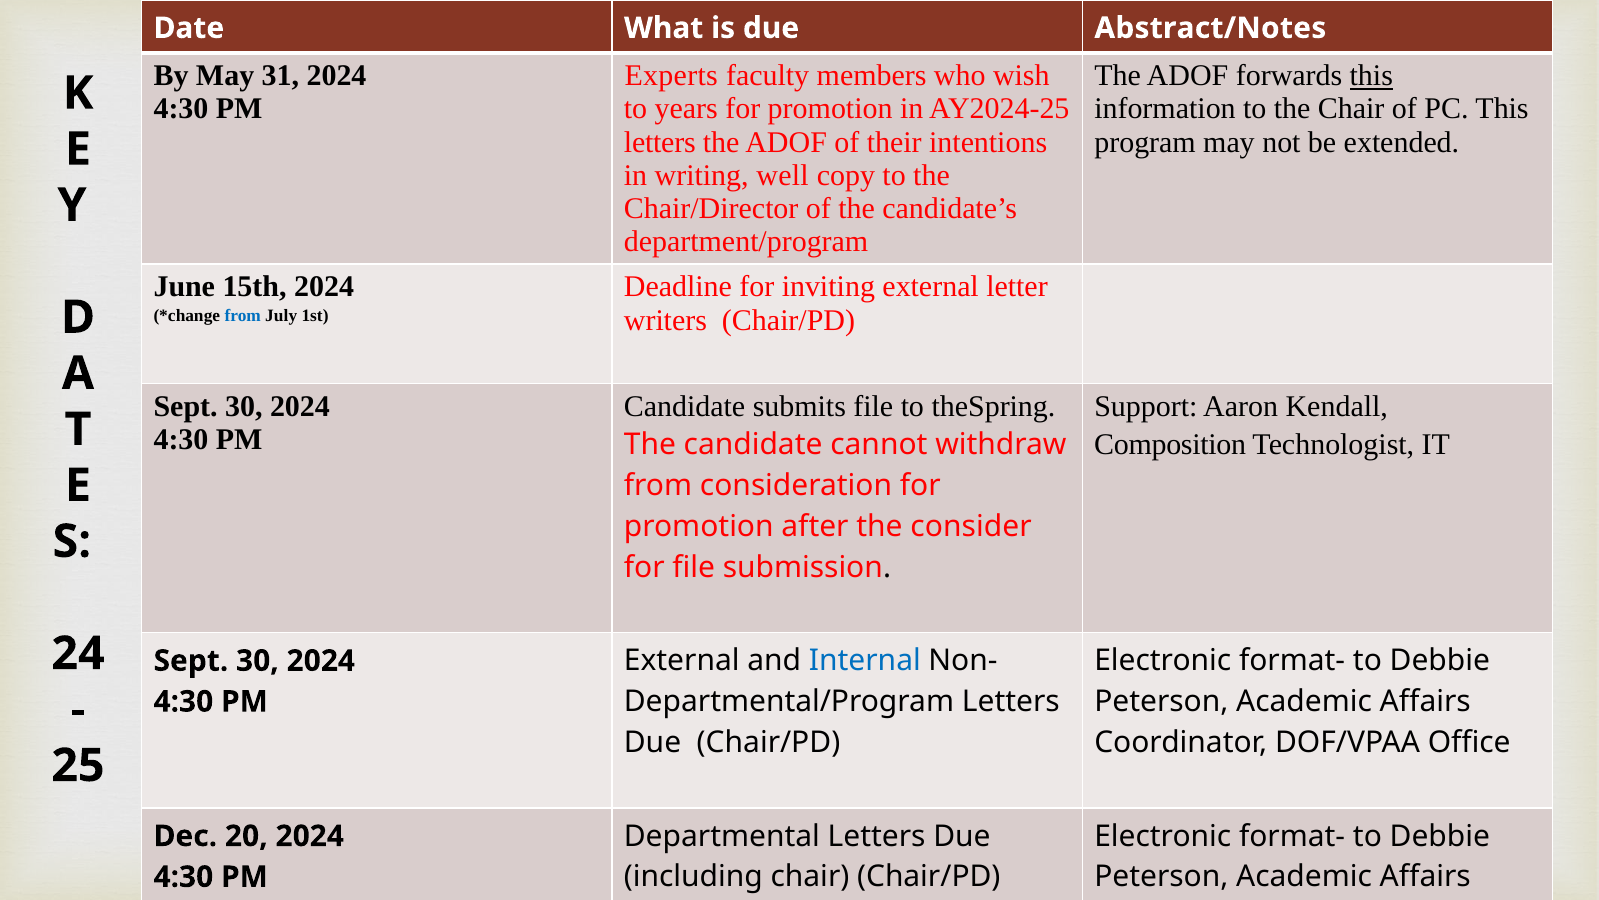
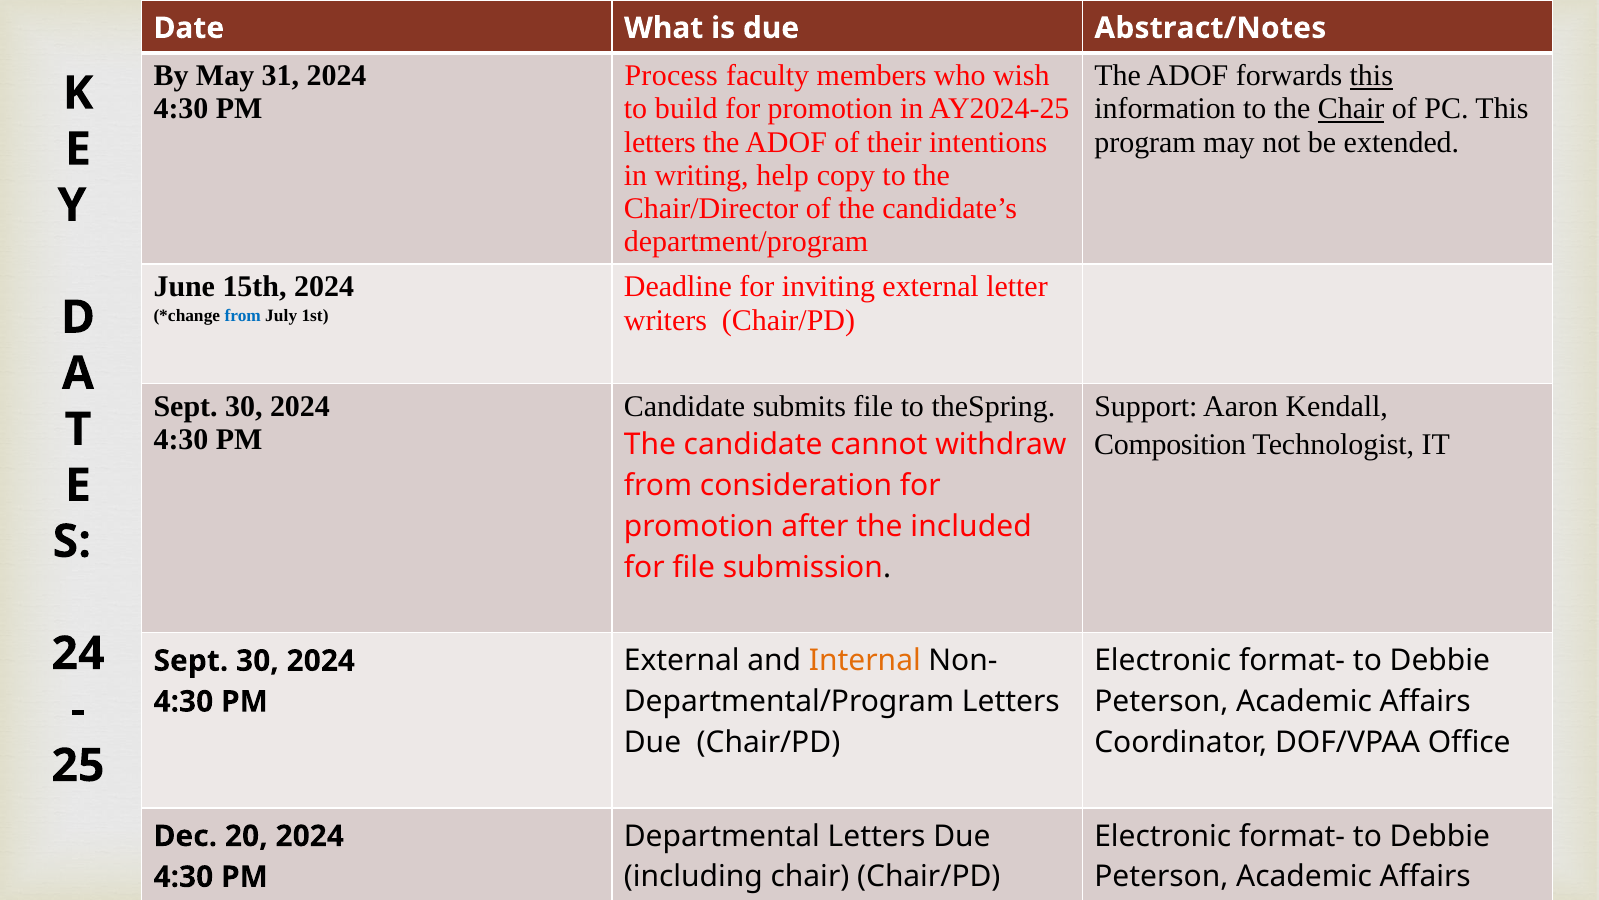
Experts: Experts -> Process (671, 76)
years: years -> build (686, 109)
Chair underline: none -> present (1351, 109)
well: well -> help (783, 175)
consider: consider -> included (971, 526)
Internal colour: blue -> orange (865, 660)
